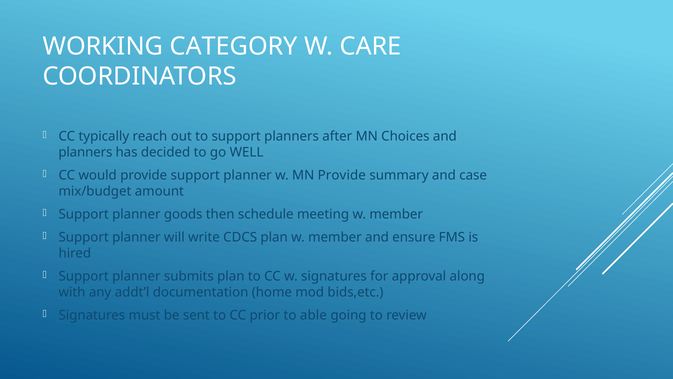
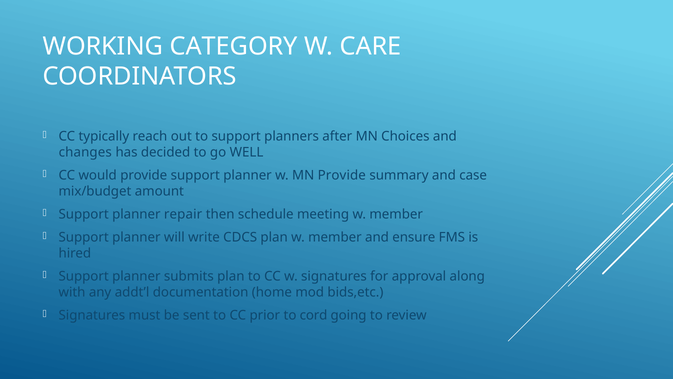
planners: planners -> changes (85, 152)
goods: goods -> repair (183, 214)
able: able -> cord (314, 315)
